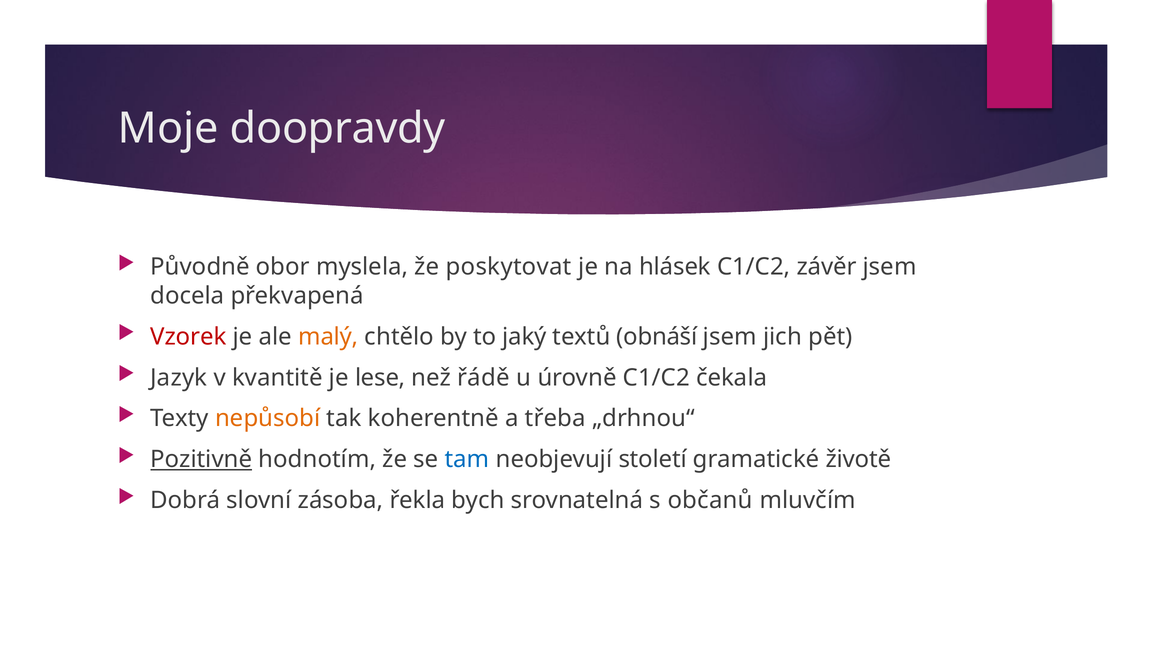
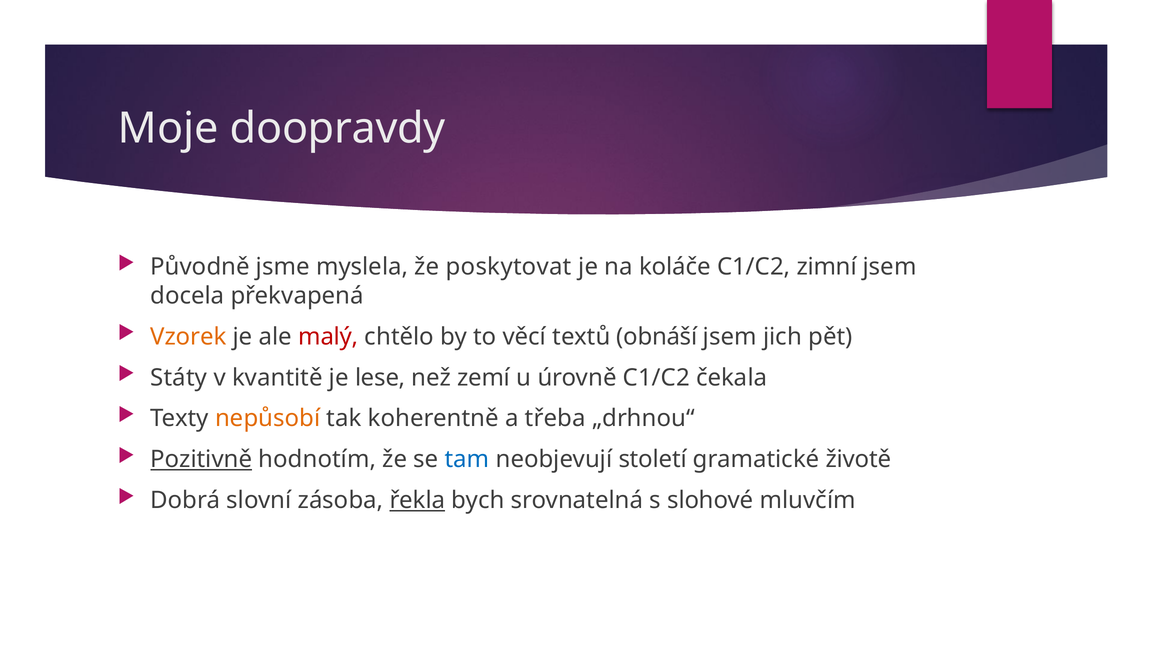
obor: obor -> jsme (283, 267)
hlásek: hlásek -> koláče (675, 267)
závěr: závěr -> zimní (827, 267)
Vzorek colour: red -> orange (188, 336)
malý colour: orange -> red (328, 336)
jaký: jaký -> věcí (524, 336)
Jazyk: Jazyk -> Státy (179, 377)
řádě: řádě -> zemí (484, 377)
řekla underline: none -> present (417, 500)
občanů: občanů -> slohové (710, 500)
